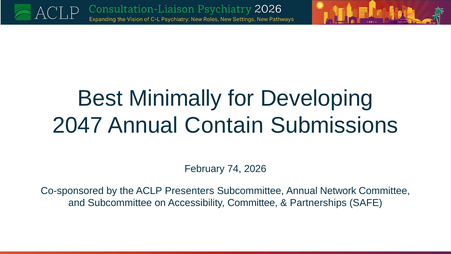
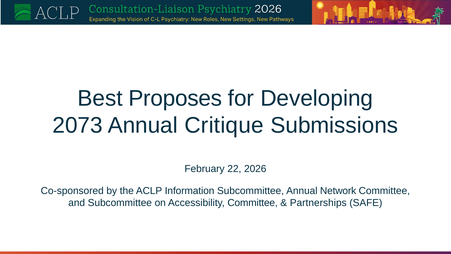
Minimally: Minimally -> Proposes (175, 98)
2047: 2047 -> 2073 (78, 125)
Contain: Contain -> Critique (224, 125)
74: 74 -> 22 (234, 169)
Presenters: Presenters -> Information (190, 190)
